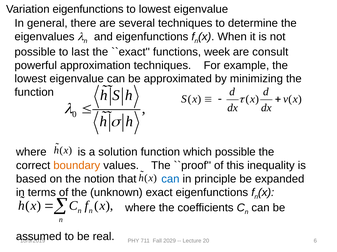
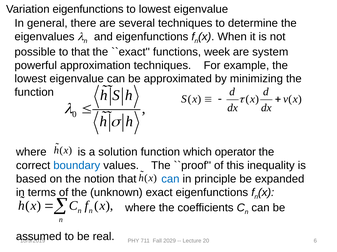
to last: last -> that (80, 52)
consult: consult -> system (270, 52)
which possible: possible -> operator (235, 152)
boundary colour: orange -> blue (77, 166)
